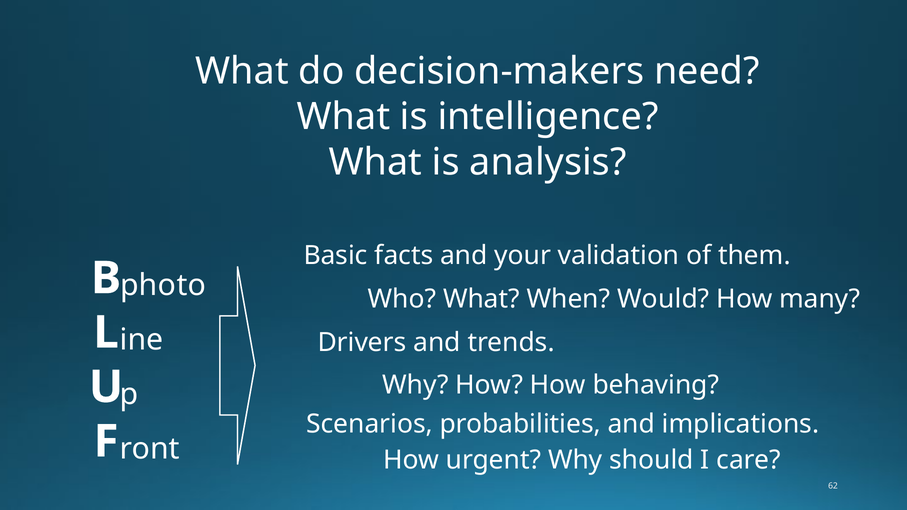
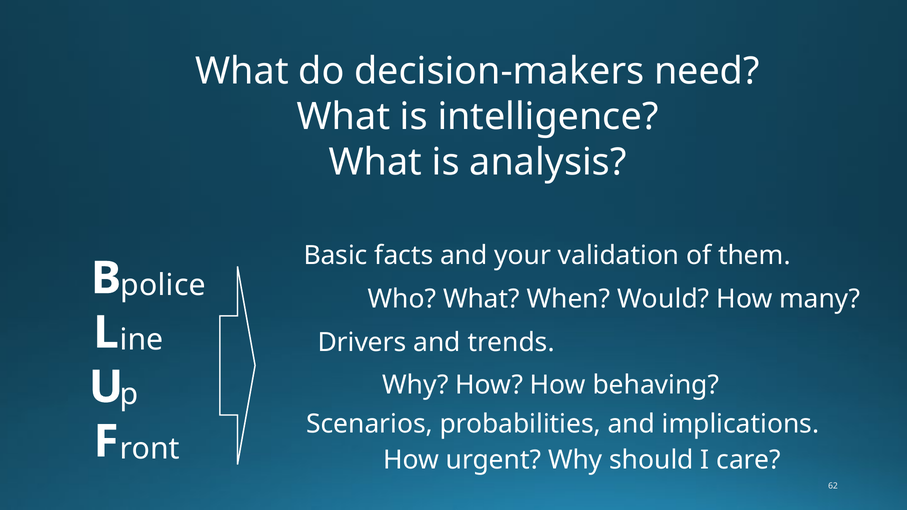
photo: photo -> police (163, 285)
